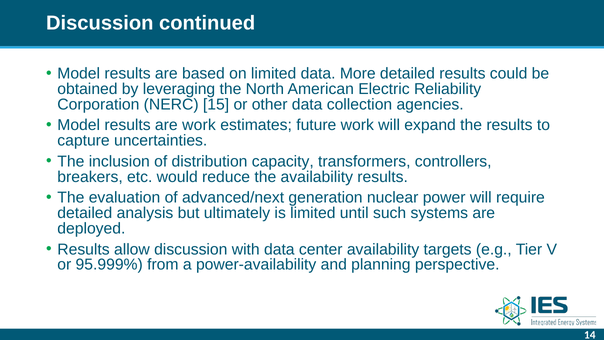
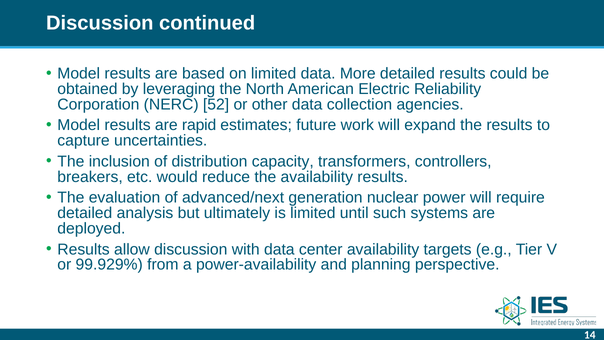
15: 15 -> 52 (216, 104)
are work: work -> rapid (199, 125)
95.999%: 95.999% -> 99.929% (109, 264)
